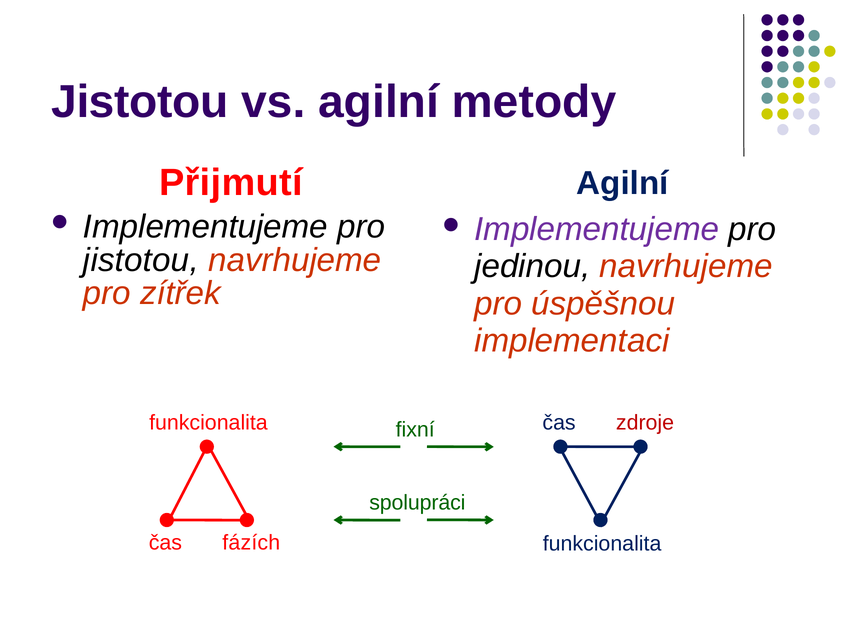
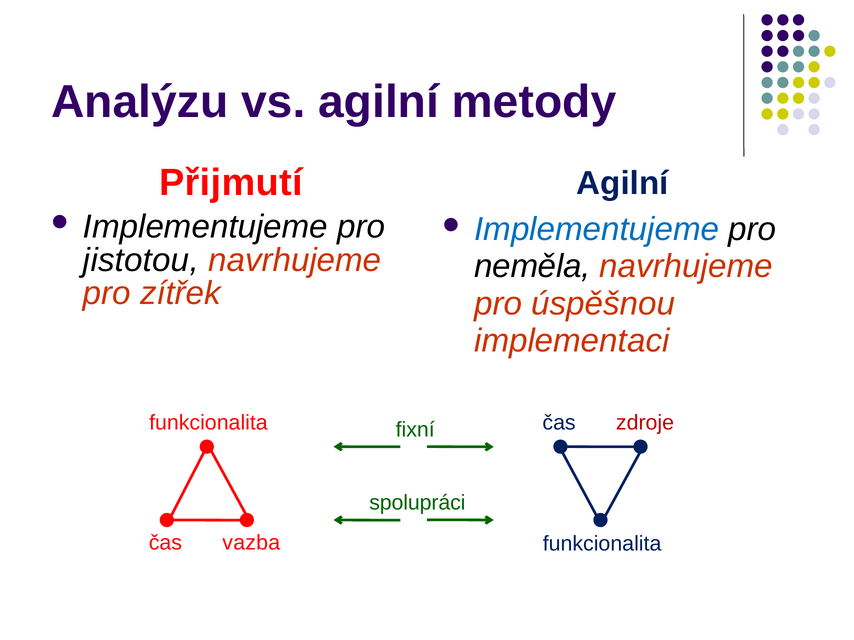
Jistotou: Jistotou -> Analýzu (140, 102)
Implementujeme colour: purple -> blue (597, 230)
jedinou: jedinou -> neměla (532, 267)
fázích: fázích -> vazba (251, 543)
